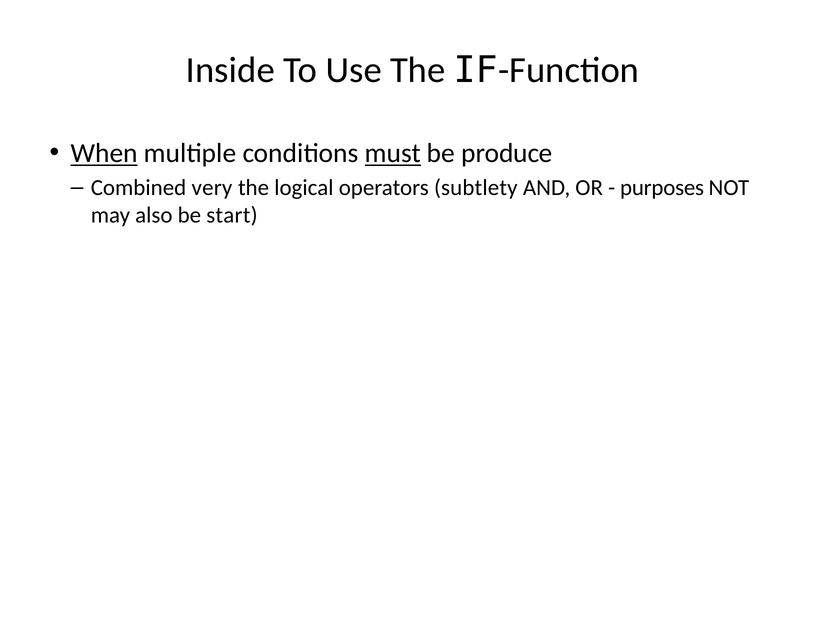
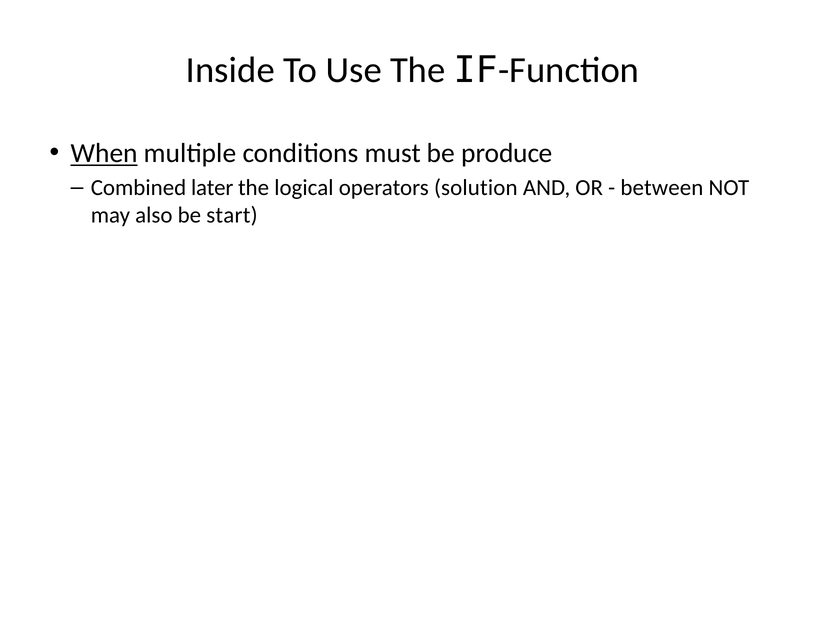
must underline: present -> none (393, 153)
very: very -> later (212, 188)
subtlety: subtlety -> solution (476, 188)
purposes: purposes -> between (662, 188)
